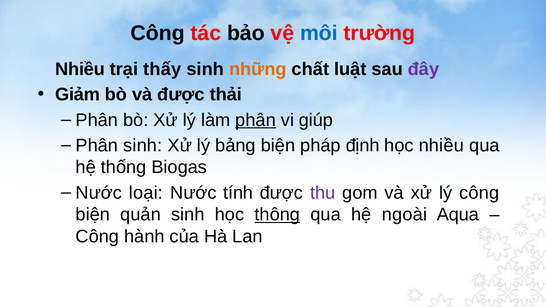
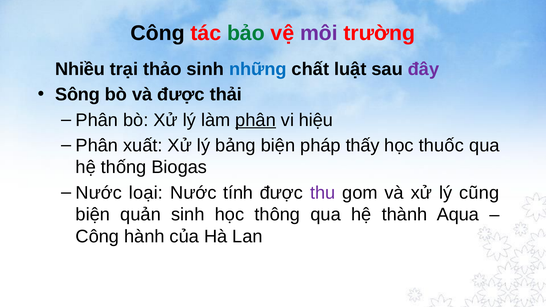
bảo colour: black -> green (246, 33)
môi colour: blue -> purple (319, 33)
thấy: thấy -> thảo (162, 69)
những colour: orange -> blue (258, 69)
Giảm: Giảm -> Sông (78, 95)
giúp: giúp -> hiệu (316, 120)
Phân sinh: sinh -> xuất (143, 146)
định: định -> thấy (363, 146)
học nhiều: nhiều -> thuốc (441, 146)
lý công: công -> cũng (479, 193)
thông underline: present -> none (277, 215)
ngoài: ngoài -> thành (405, 215)
